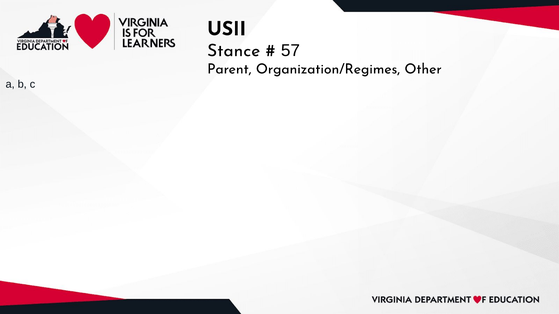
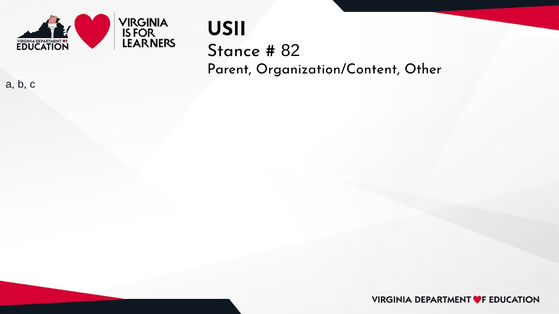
57: 57 -> 82 (290, 51)
Organization/Regimes: Organization/Regimes -> Organization/Content (328, 69)
